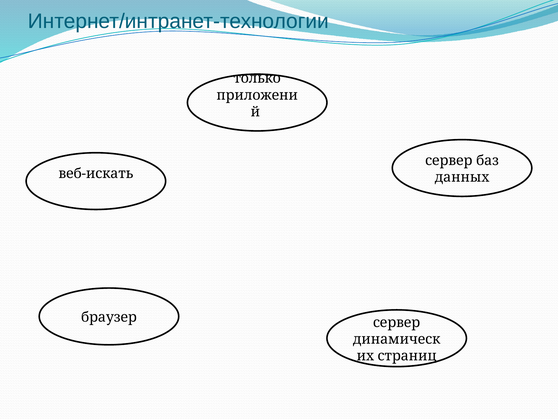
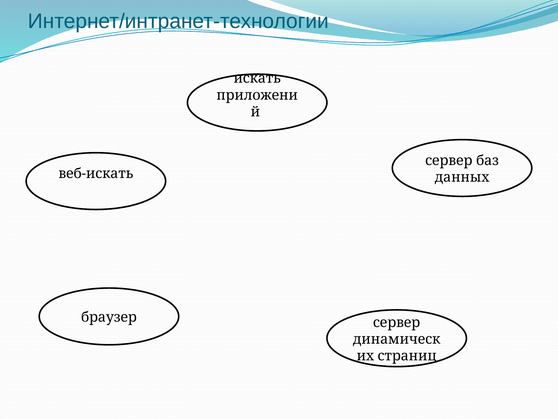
только: только -> искать (257, 78)
